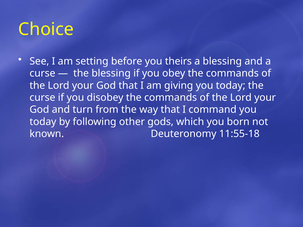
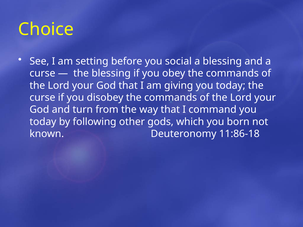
theirs: theirs -> social (178, 61)
11:55-18: 11:55-18 -> 11:86-18 (239, 134)
